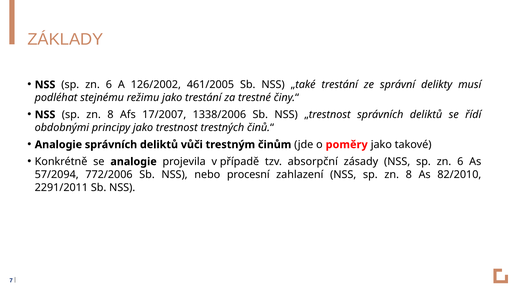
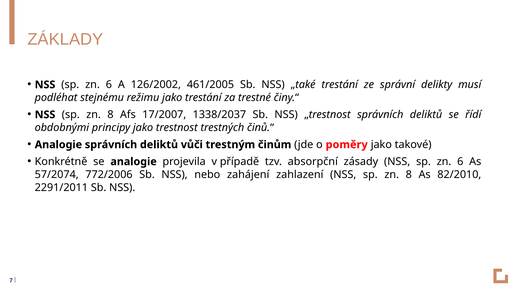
1338/2006: 1338/2006 -> 1338/2037 (219, 115)
57/2094: 57/2094 -> 57/2074 (57, 174)
procesní: procesní -> zahájení (248, 174)
